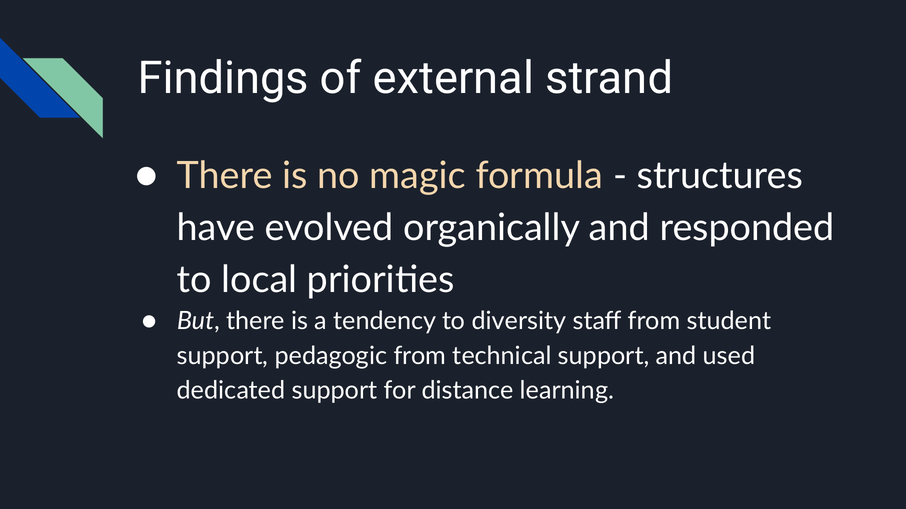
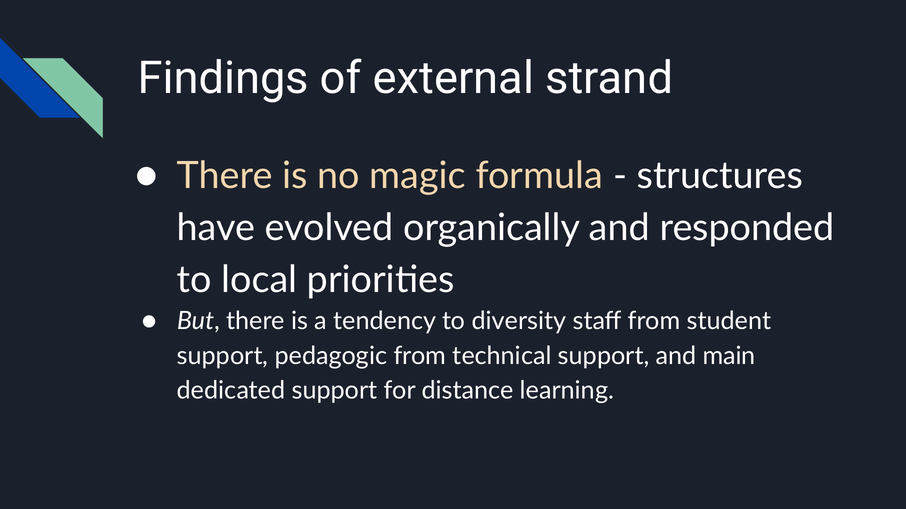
used: used -> main (729, 356)
